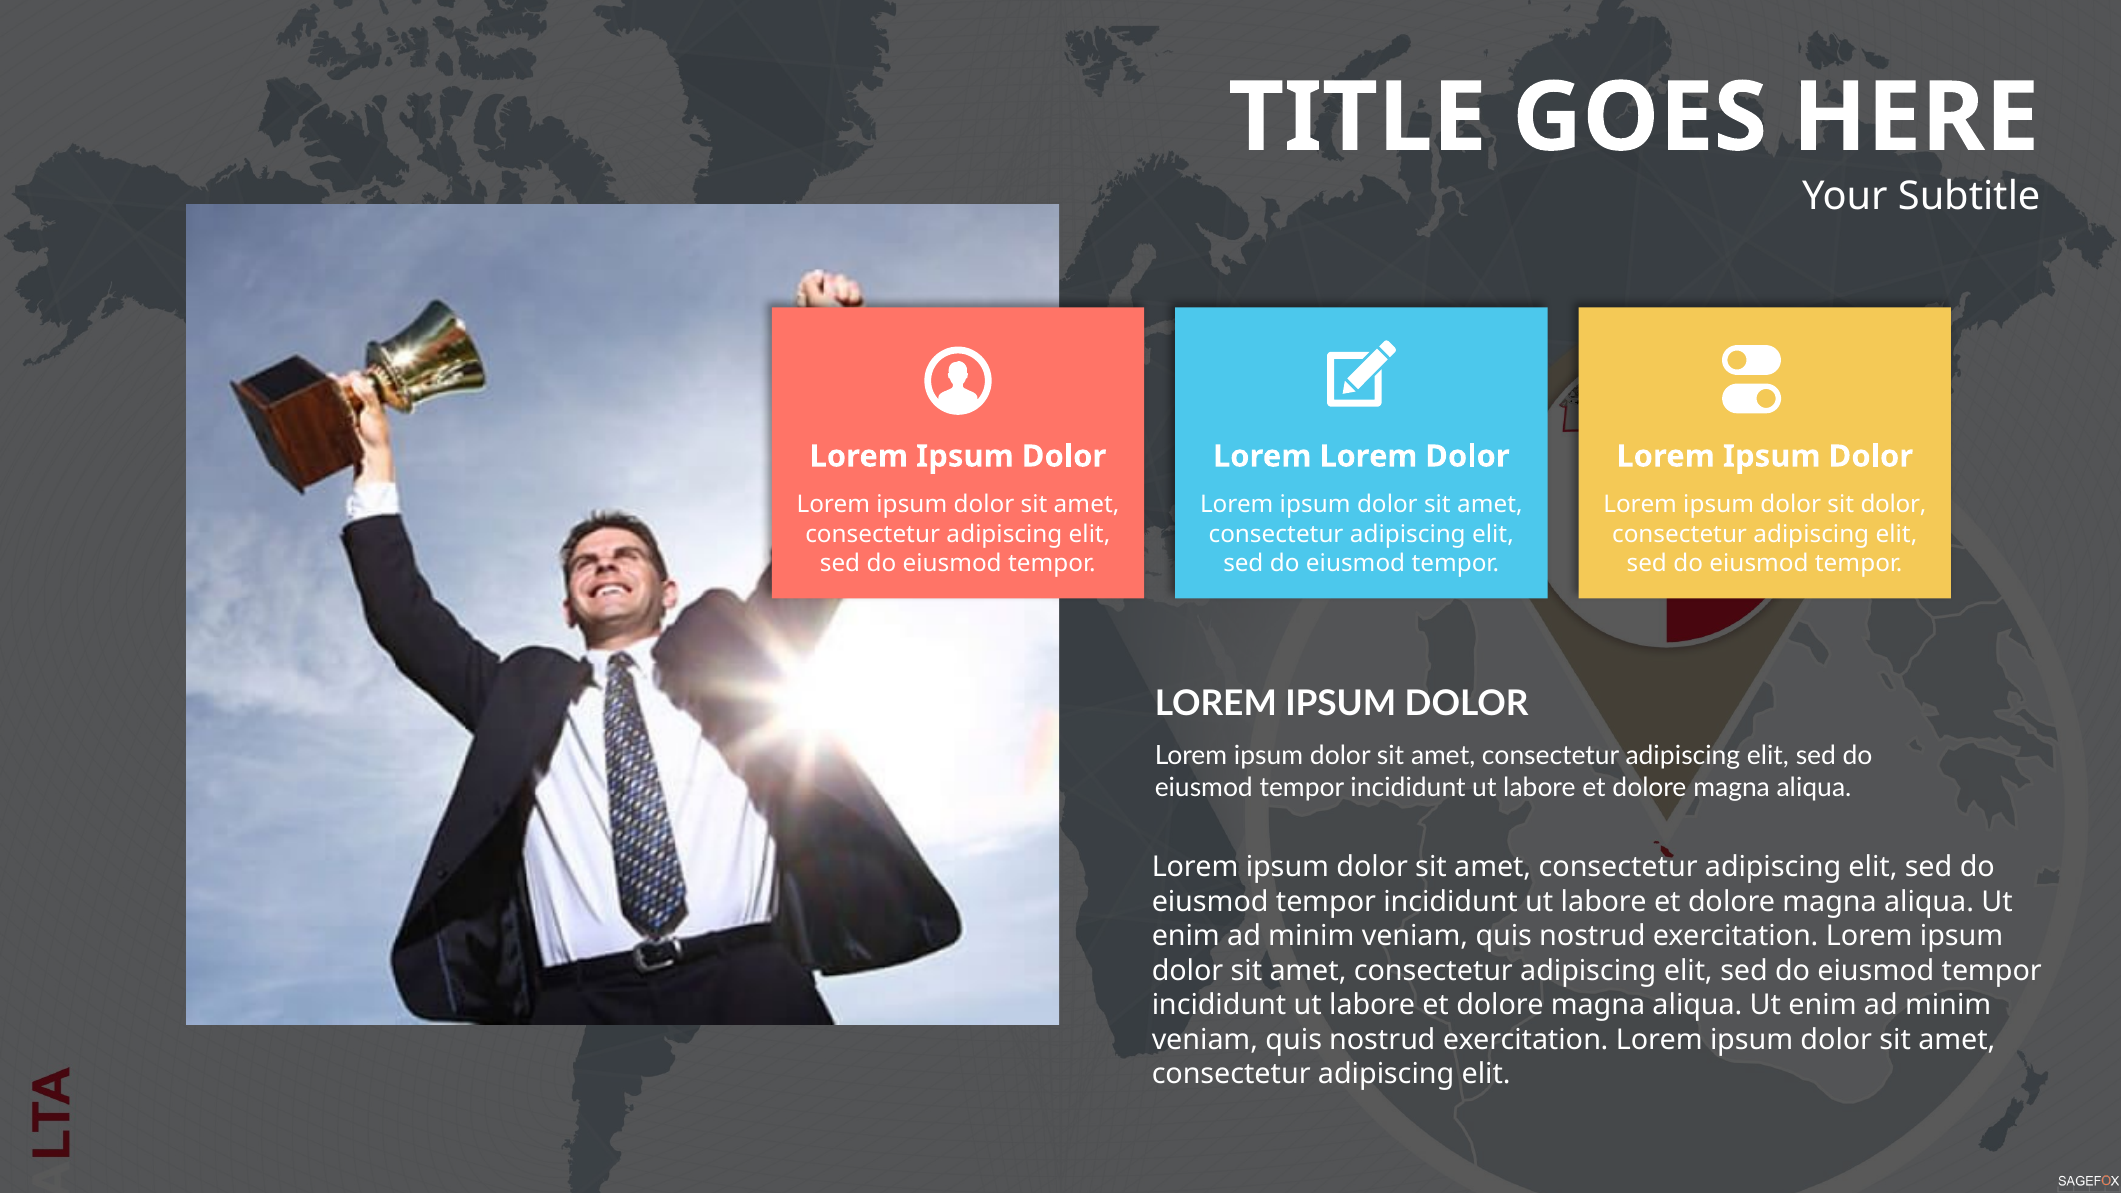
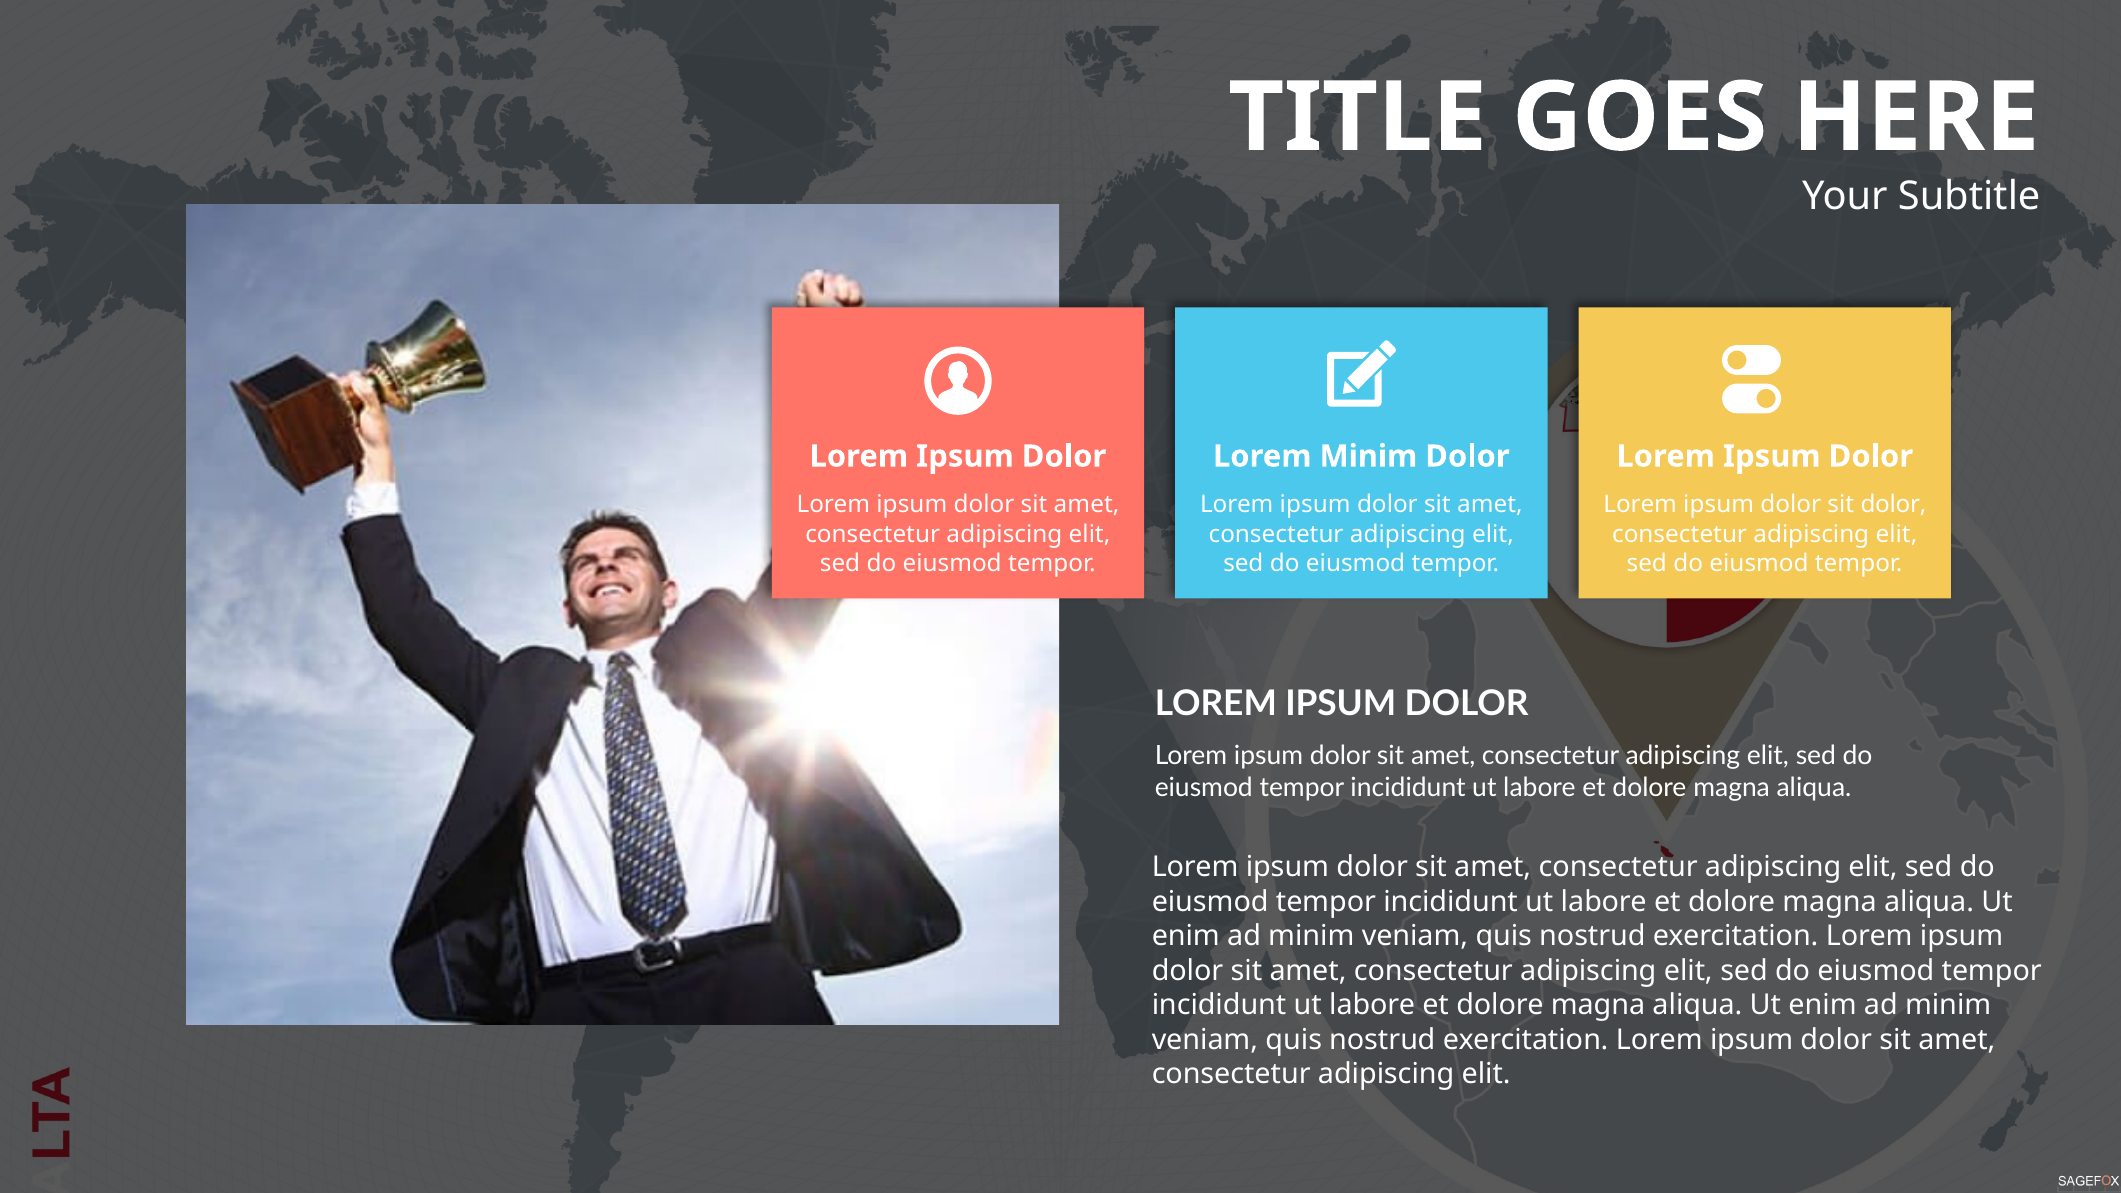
Lorem Lorem: Lorem -> Minim (1368, 456)
